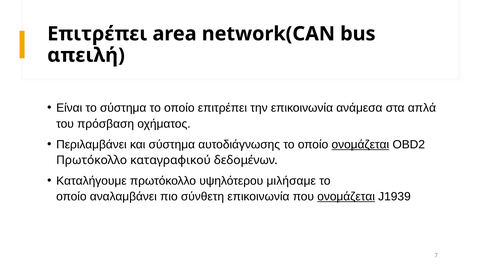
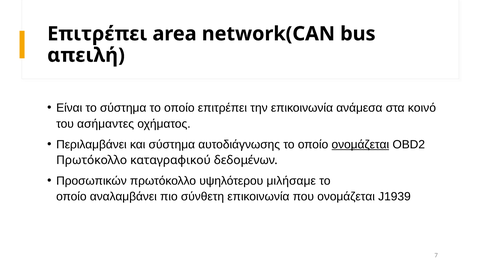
απλά: απλά -> κοινό (422, 108)
πρόσβαση: πρόσβαση -> ασήμαντες (106, 124)
Καταλήγουμε: Καταλήγουμε -> Προσωπικών (91, 181)
ονομάζεται underline: present -> none (346, 197)
